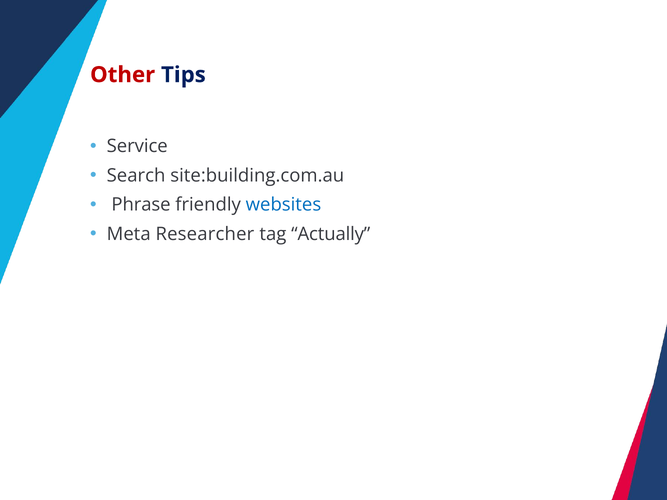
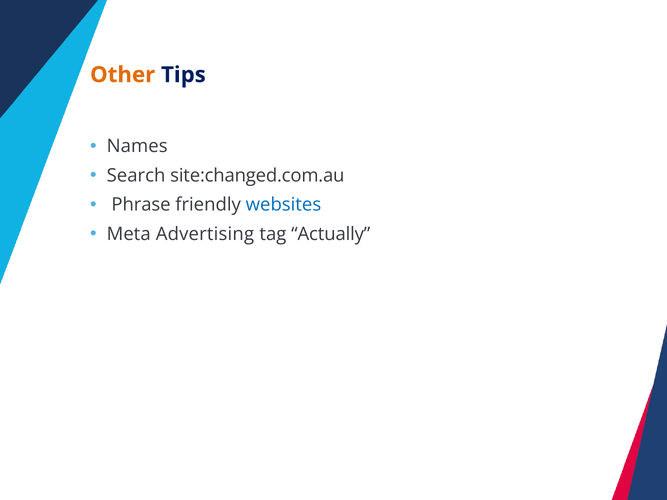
Other colour: red -> orange (123, 75)
Service: Service -> Names (137, 146)
site:building.com.au: site:building.com.au -> site:changed.com.au (257, 176)
Researcher: Researcher -> Advertising (205, 234)
